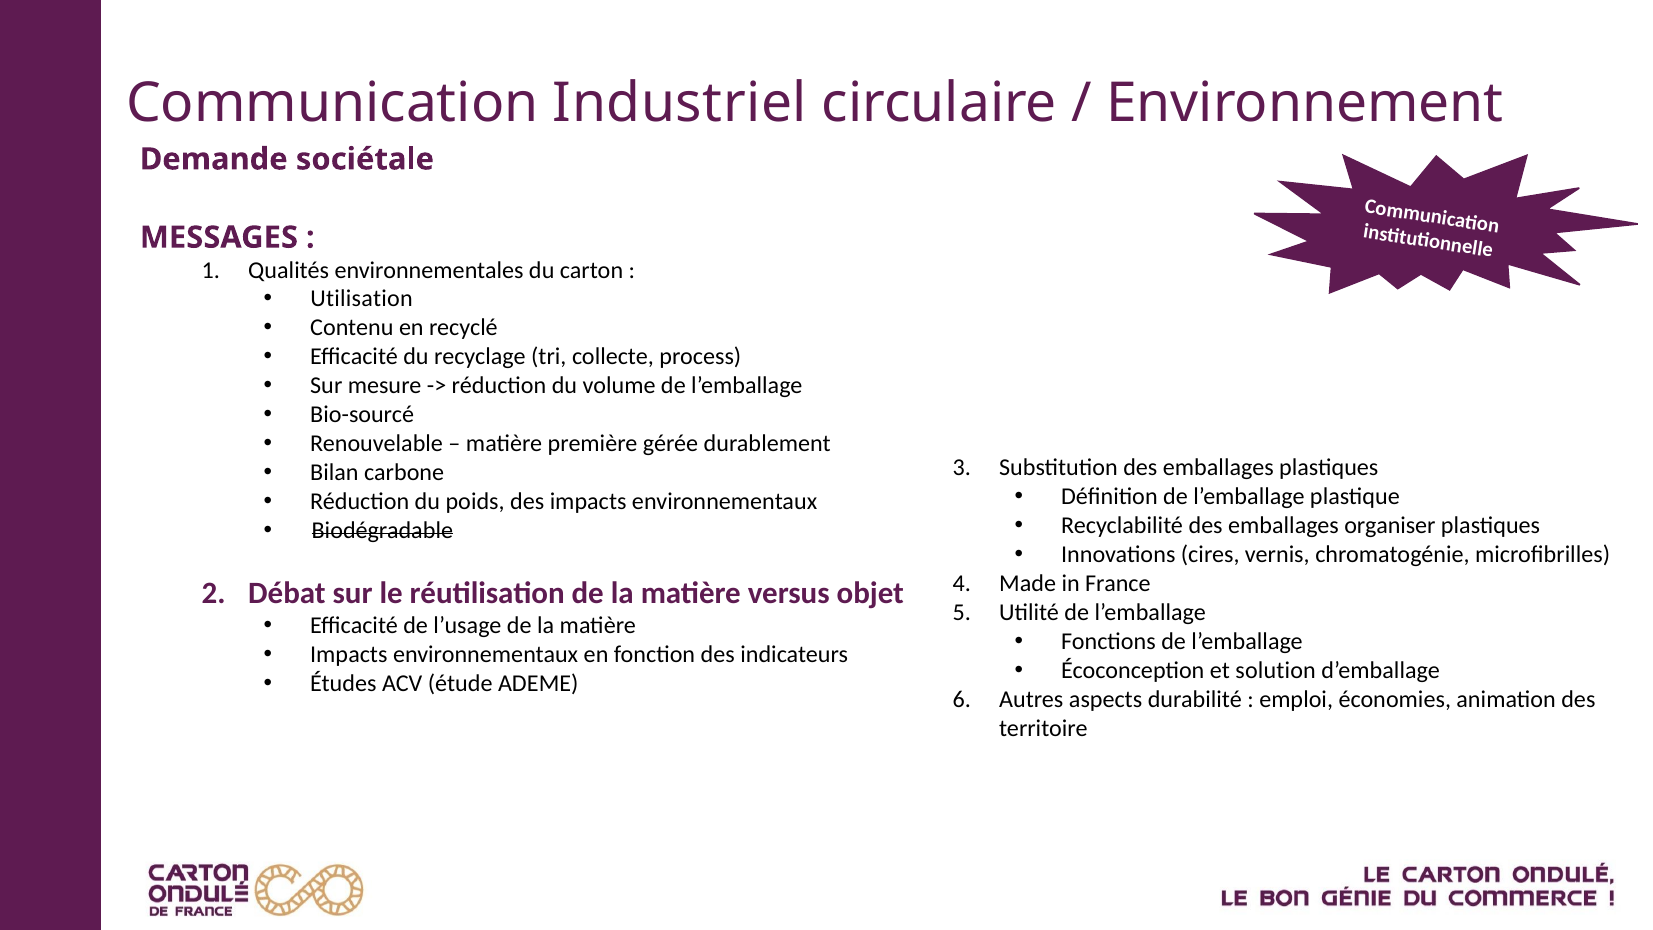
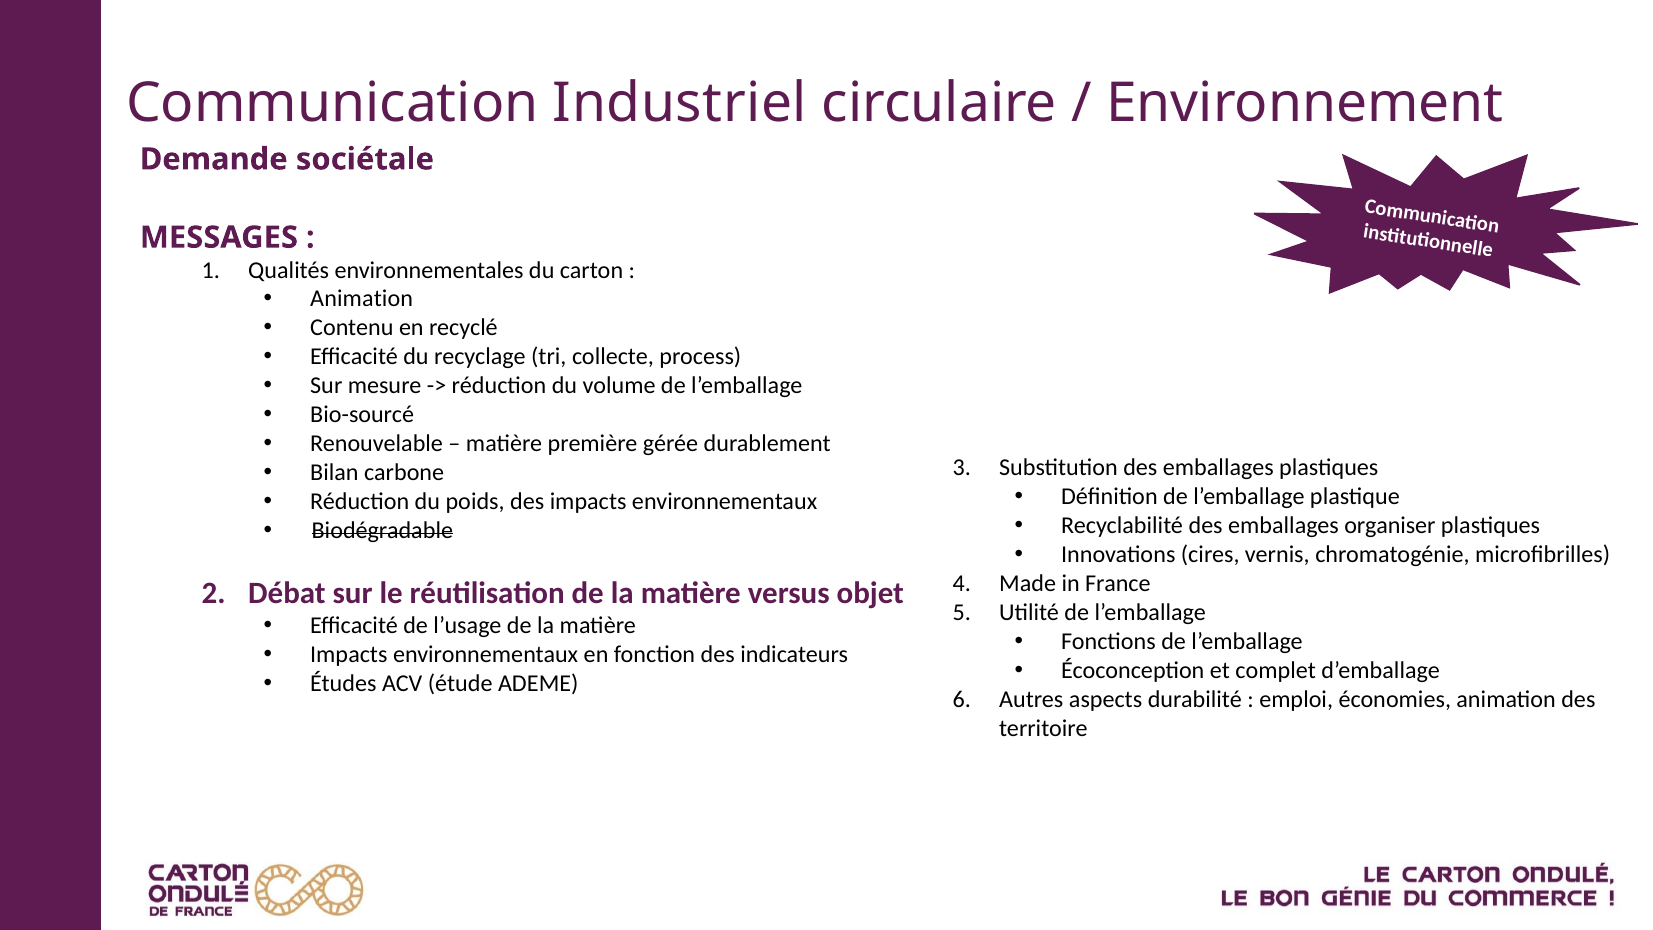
Utilisation: Utilisation -> Animation (362, 299)
solution: solution -> complet (1276, 670)
